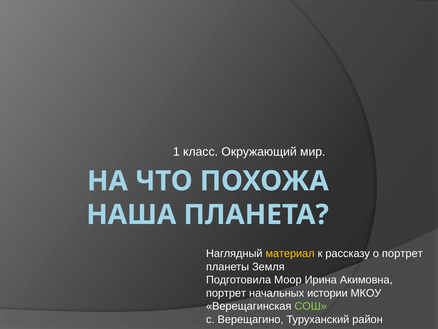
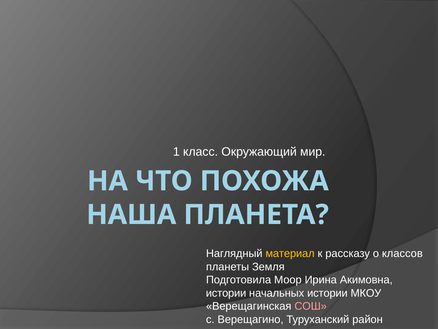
о портрет: портрет -> классов (402, 253)
портрет: портрет -> истории (226, 293)
СОШ colour: light green -> pink (311, 306)
